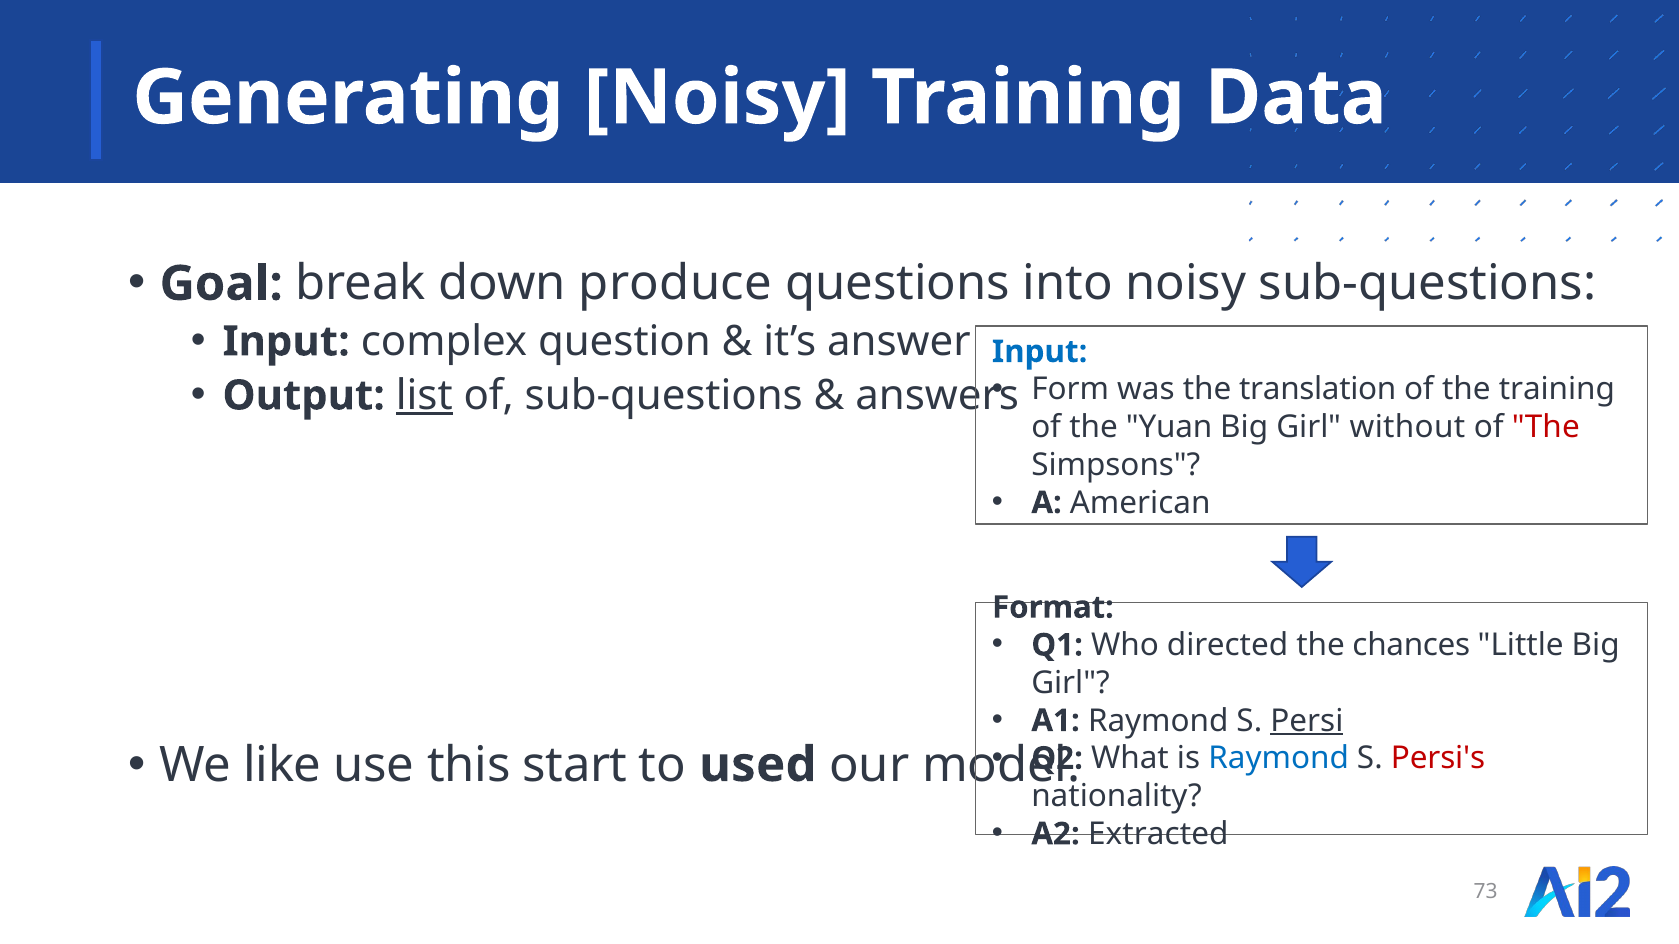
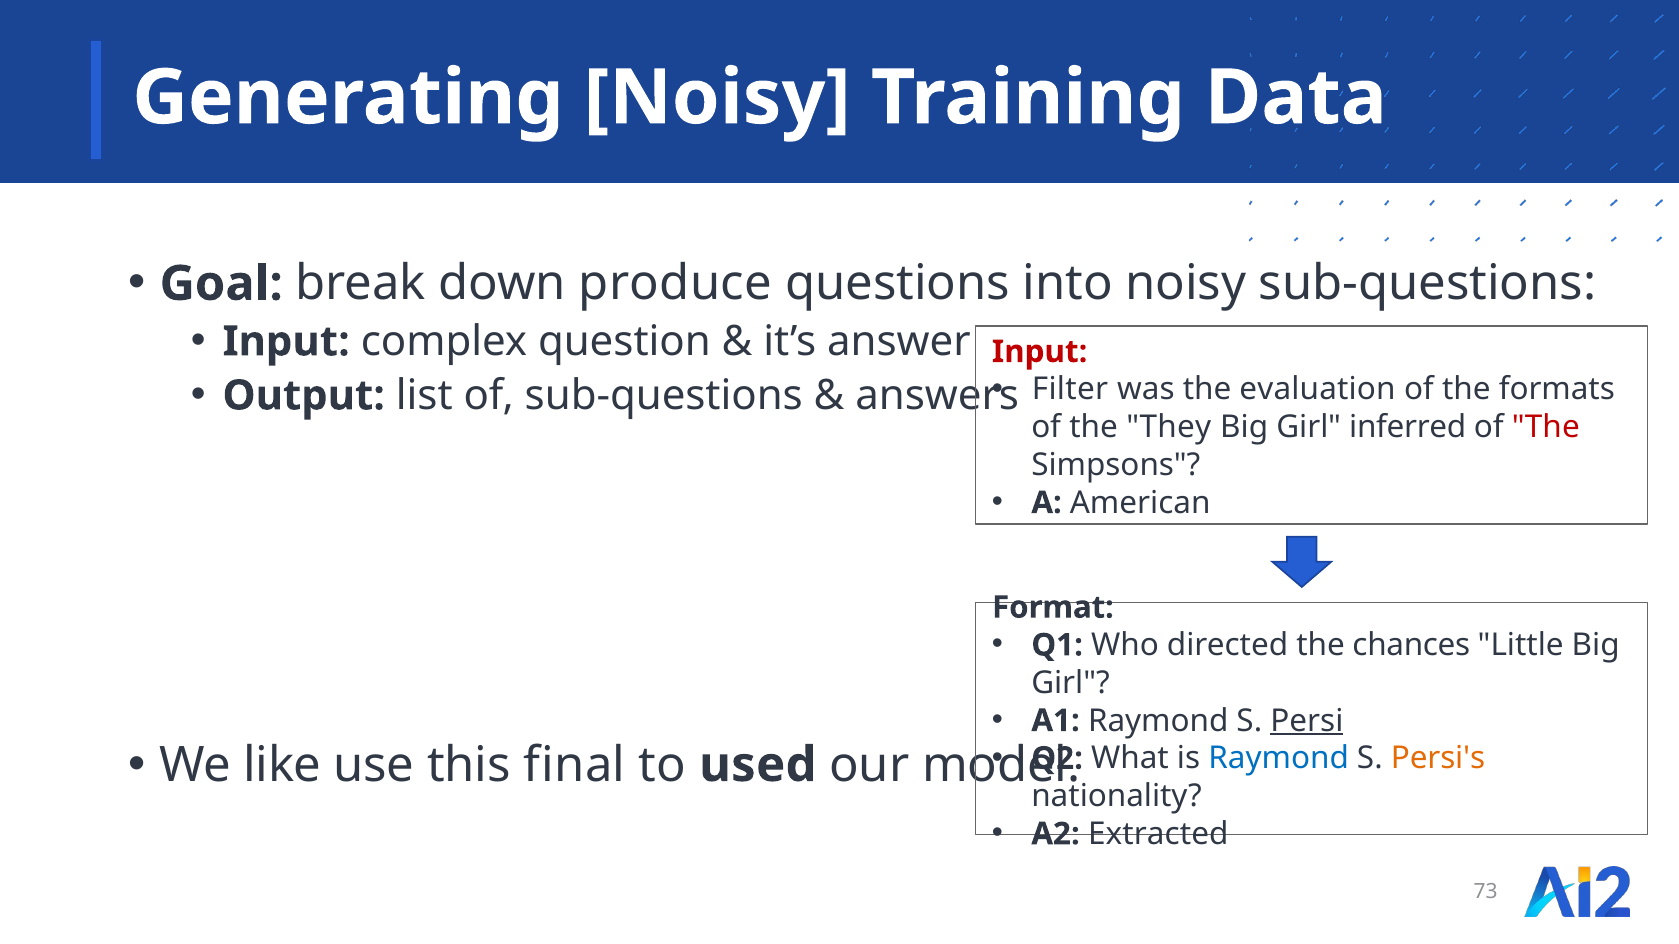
Input colour: blue -> red (1040, 352)
Form: Form -> Filter (1070, 390)
translation: translation -> evaluation (1318, 390)
the training: training -> formats (1557, 390)
list underline: present -> none (424, 396)
Yuan: Yuan -> They (1169, 427)
without: without -> inferred (1408, 427)
start: start -> final (575, 765)
Persi's colour: red -> orange (1438, 759)
